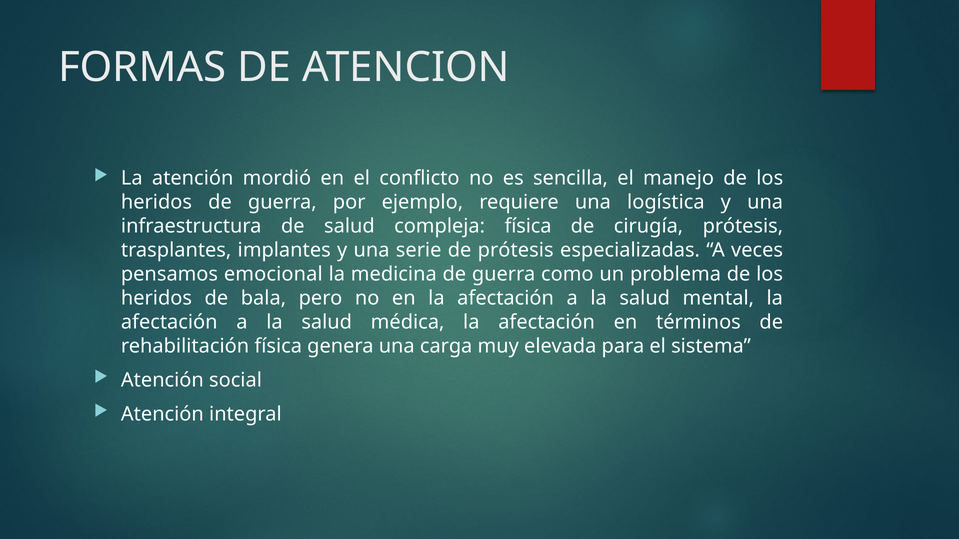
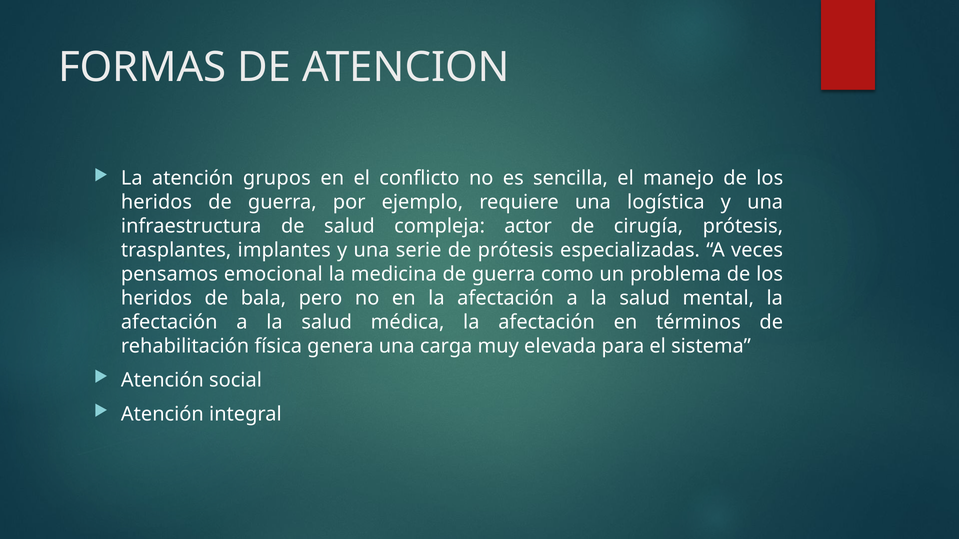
mordió: mordió -> grupos (277, 178)
compleja física: física -> actor (528, 226)
